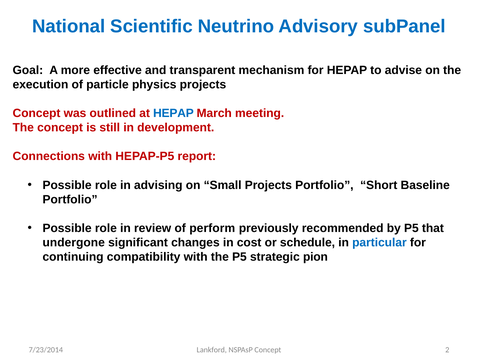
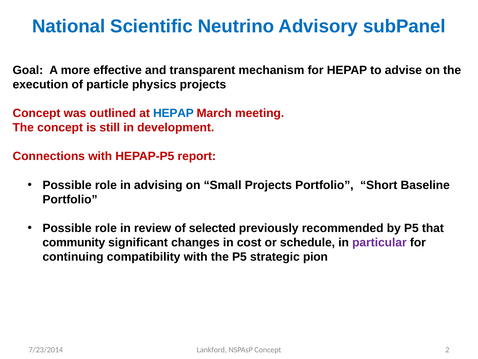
perform: perform -> selected (212, 228)
undergone: undergone -> community (74, 242)
particular colour: blue -> purple (379, 242)
